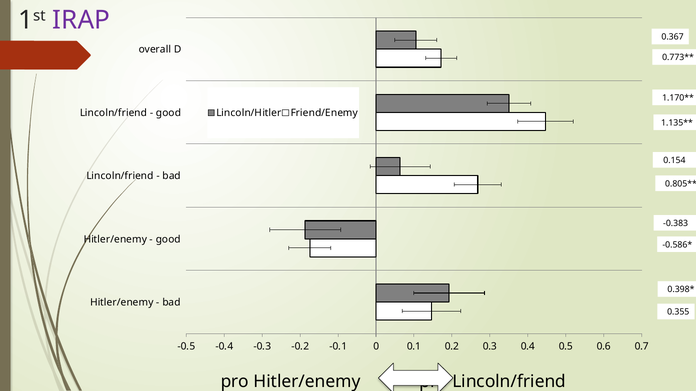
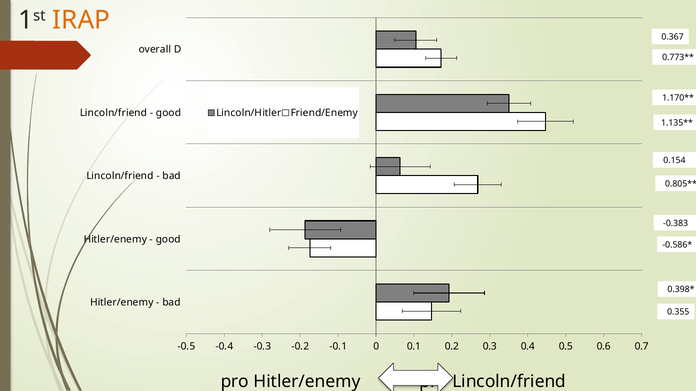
IRAP colour: purple -> orange (81, 20)
